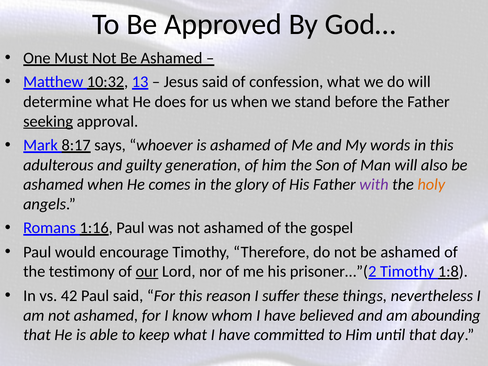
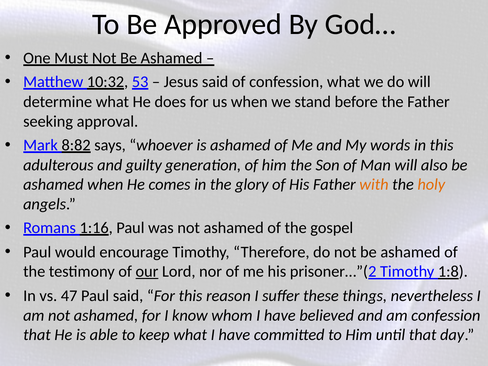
13: 13 -> 53 (140, 82)
seeking underline: present -> none (48, 121)
8:17: 8:17 -> 8:82 (76, 145)
with colour: purple -> orange (374, 185)
42: 42 -> 47 (69, 296)
am abounding: abounding -> confession (446, 315)
